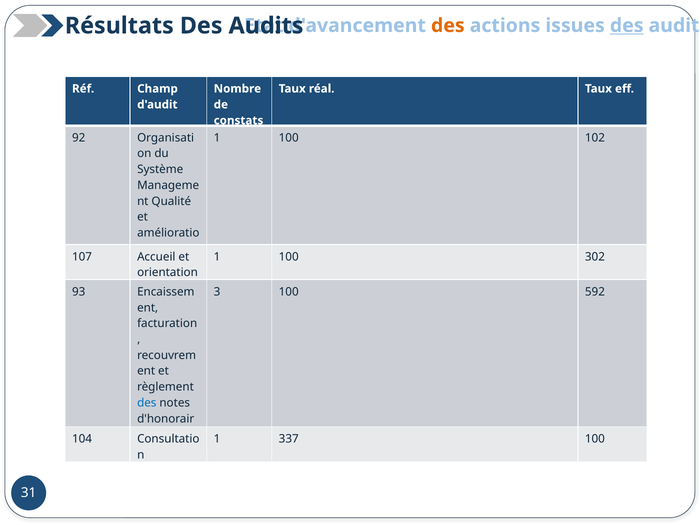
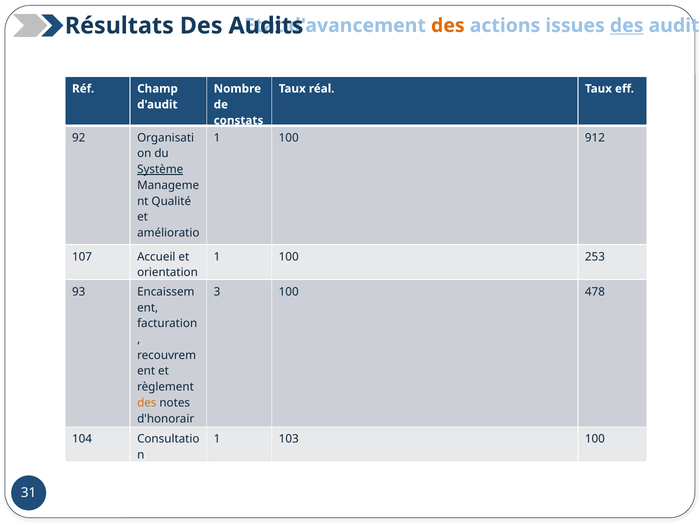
102: 102 -> 912 (595, 138)
Système underline: none -> present (160, 169)
302: 302 -> 253 (595, 257)
592: 592 -> 478 (595, 292)
des colour: blue -> orange (147, 403)
337: 337 -> 103 (289, 439)
